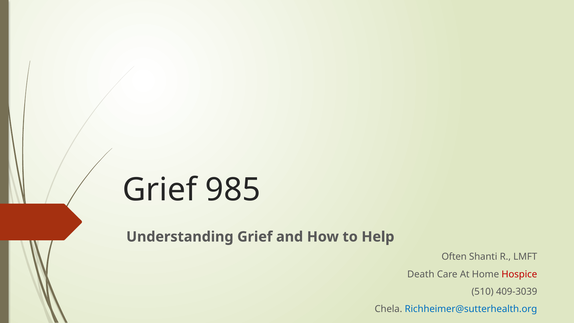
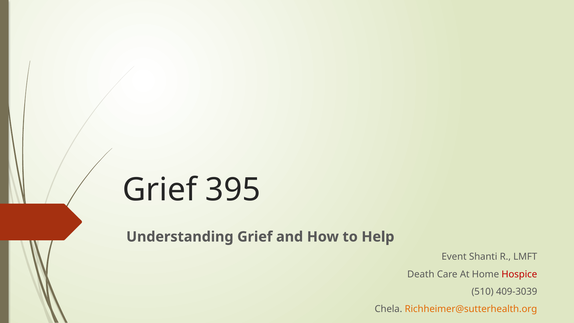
985: 985 -> 395 (233, 190)
Often: Often -> Event (454, 257)
Richheimer@sutterhealth.org colour: blue -> orange (471, 309)
